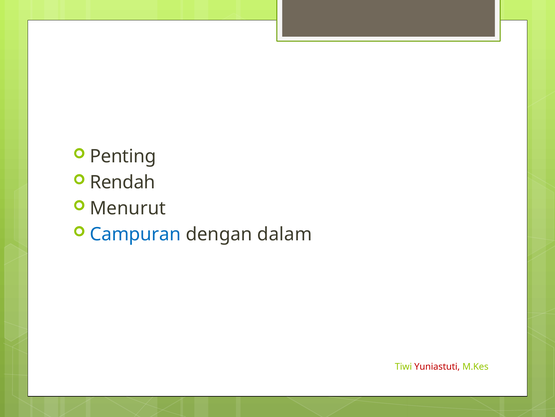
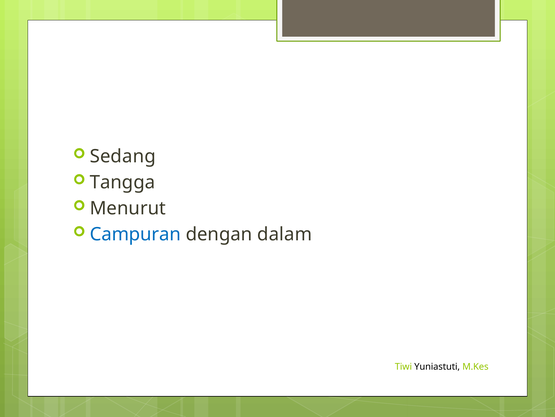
Penting: Penting -> Sedang (123, 156)
Rendah: Rendah -> Tangga (122, 182)
Yuniastuti colour: red -> black (437, 366)
